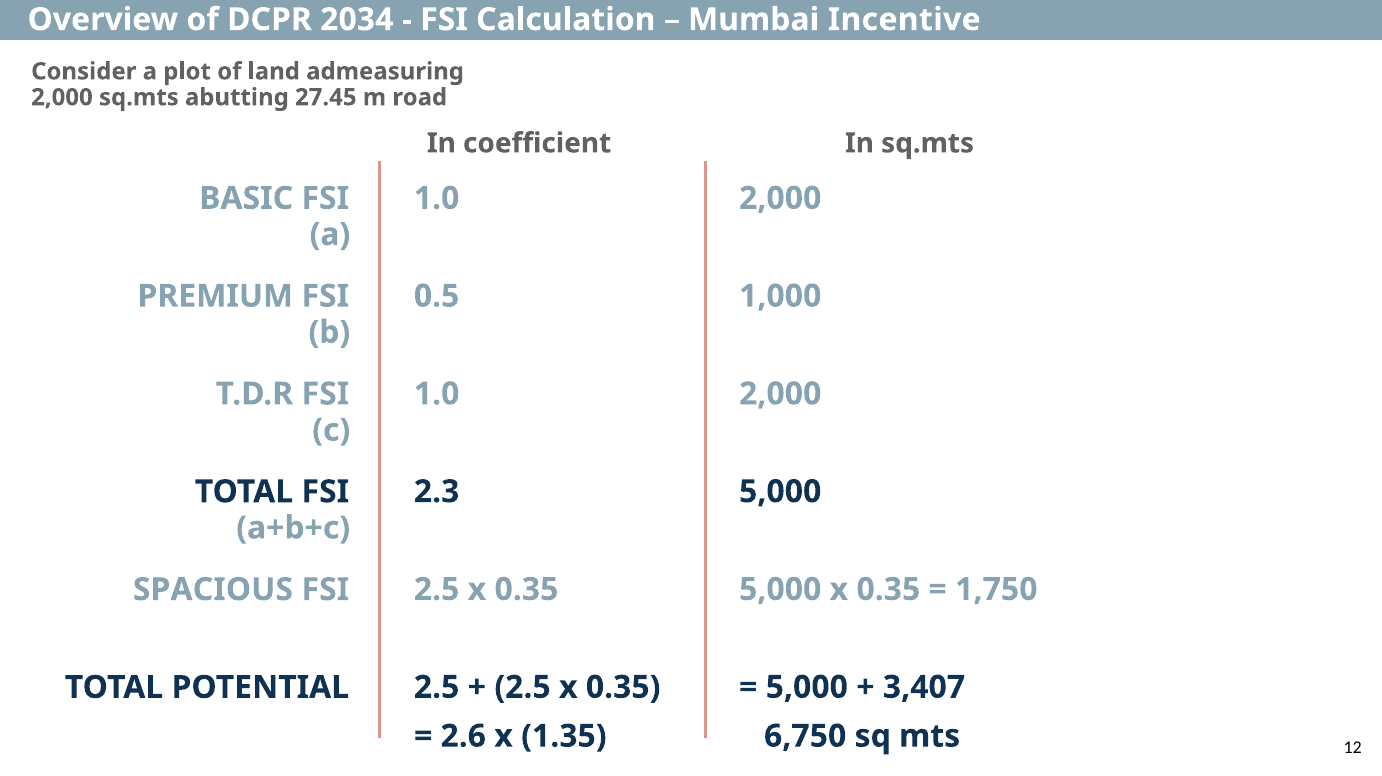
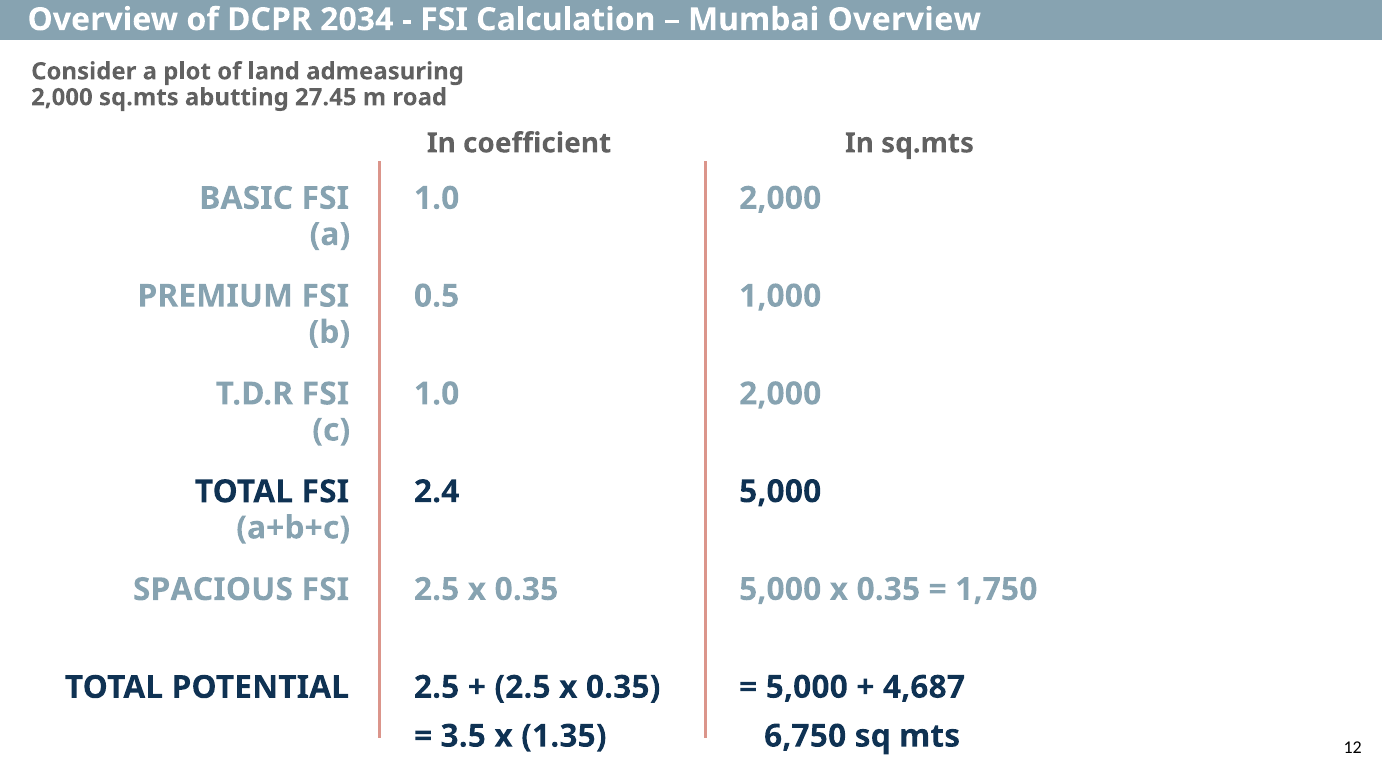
Mumbai Incentive: Incentive -> Overview (904, 20)
2.3: 2.3 -> 2.4 (437, 492)
3,407: 3,407 -> 4,687 (924, 687)
2.6: 2.6 -> 3.5 (463, 736)
